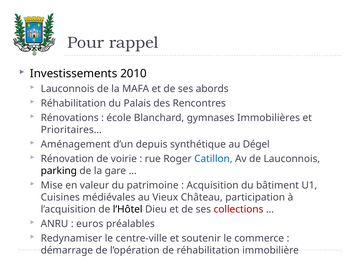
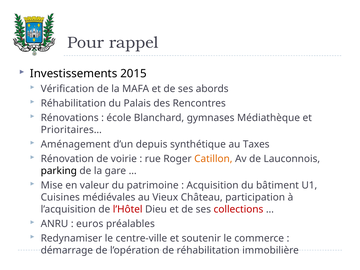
2010: 2010 -> 2015 (134, 74)
Lauconnois: Lauconnois -> Vérification (67, 89)
Immobilières: Immobilières -> Médiathèque (269, 118)
Dégel: Dégel -> Taxes (256, 144)
Catillon colour: blue -> orange (213, 159)
l’Hôtel colour: black -> red (128, 209)
